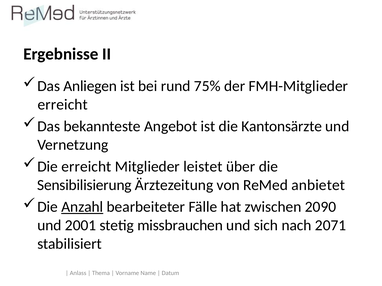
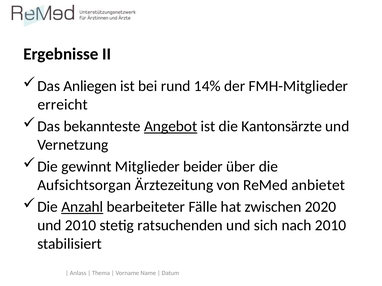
75%: 75% -> 14% (207, 86)
Angebot underline: none -> present (171, 127)
Die erreicht: erreicht -> gewinnt (86, 167)
leistet: leistet -> beider (203, 167)
Sensibilisierung: Sensibilisierung -> Aufsichtsorgan (84, 185)
2090: 2090 -> 2020 (321, 207)
und 2001: 2001 -> 2010 (81, 226)
missbrauchen: missbrauchen -> ratsuchenden (180, 226)
nach 2071: 2071 -> 2010 (331, 226)
